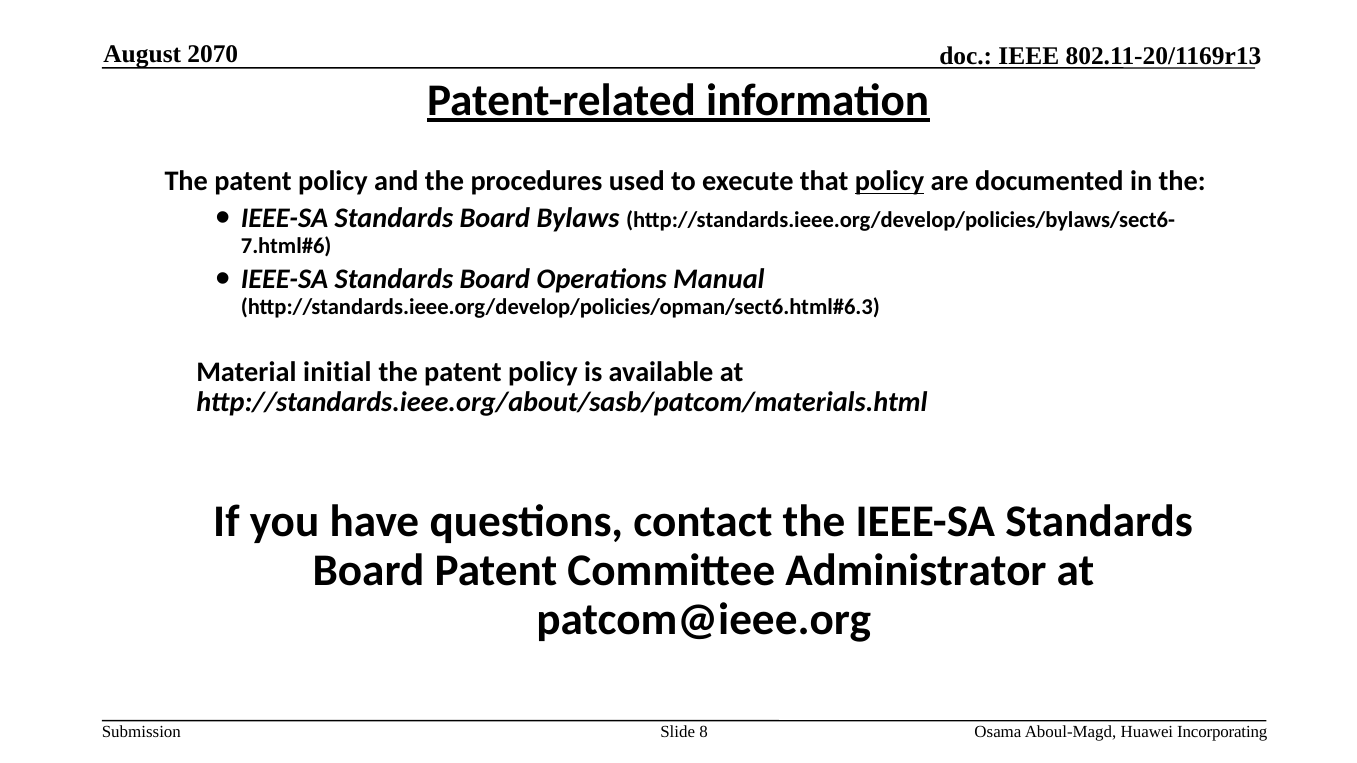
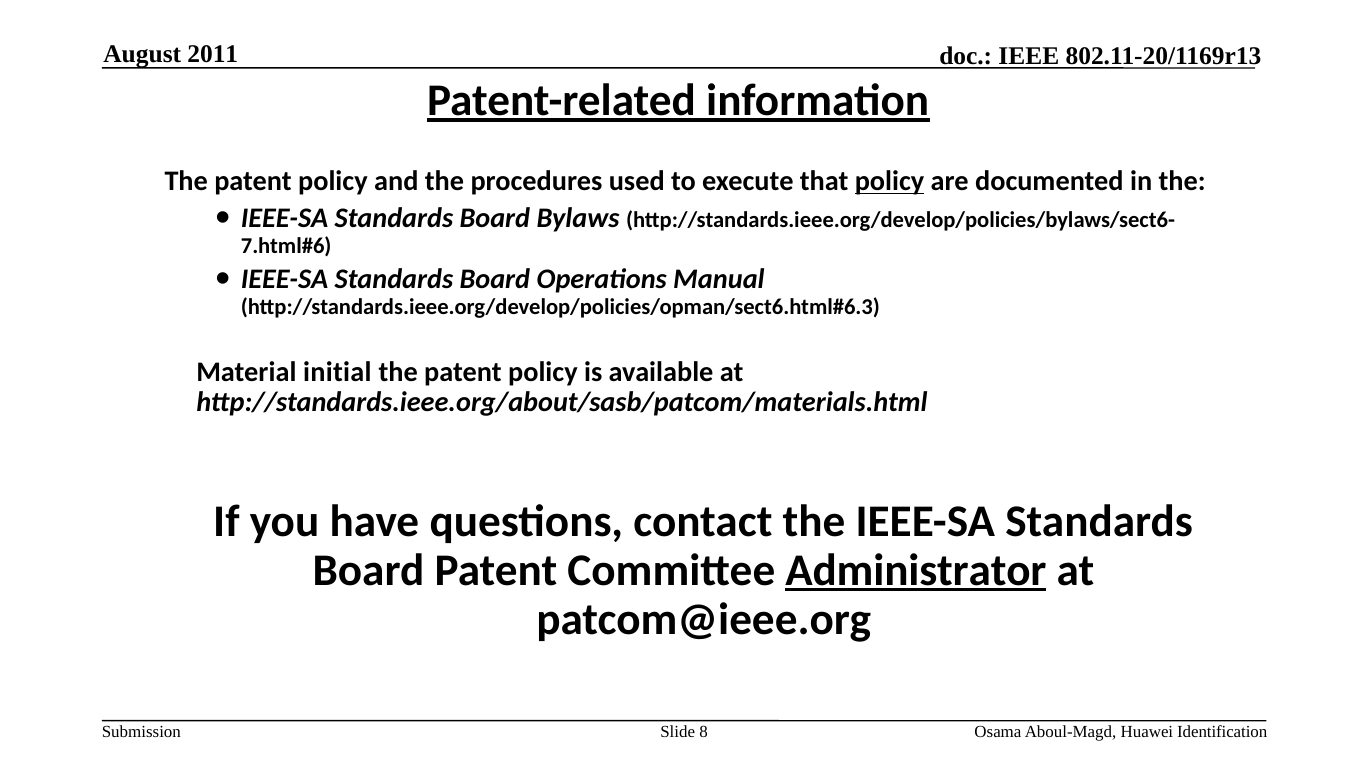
2070: 2070 -> 2011 (213, 54)
Administrator underline: none -> present (916, 571)
Incorporating: Incorporating -> Identification (1222, 732)
